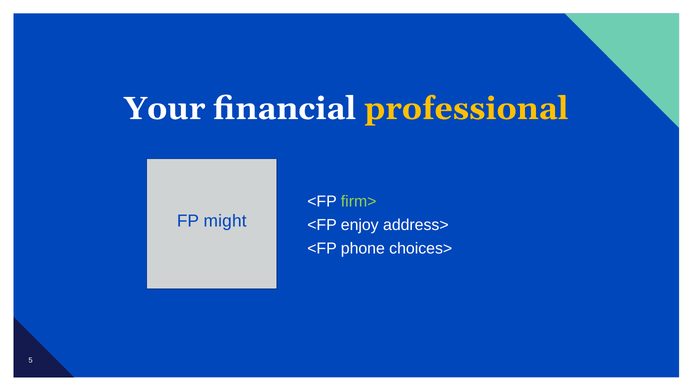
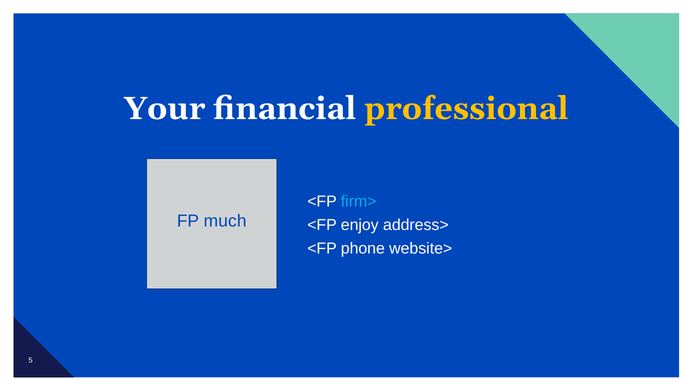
firm> colour: light green -> light blue (359, 201)
might: might -> much (225, 221)
choices>: choices> -> website> (421, 248)
